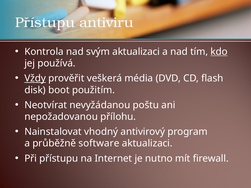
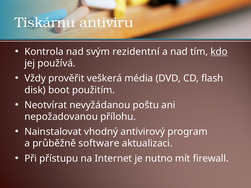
Přístupu: Přístupu -> Tiskárnu (45, 23)
svým aktualizaci: aktualizaci -> rezidentní (136, 52)
Vždy underline: present -> none (35, 78)
